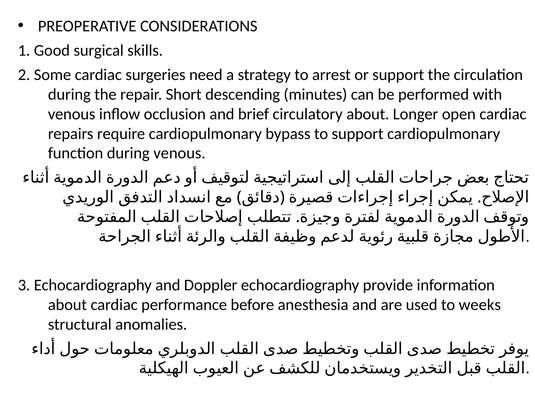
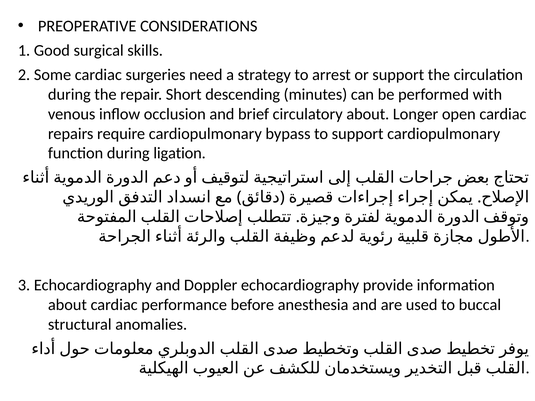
during venous: venous -> ligation (180, 153)
weeks: weeks -> buccal (480, 305)
